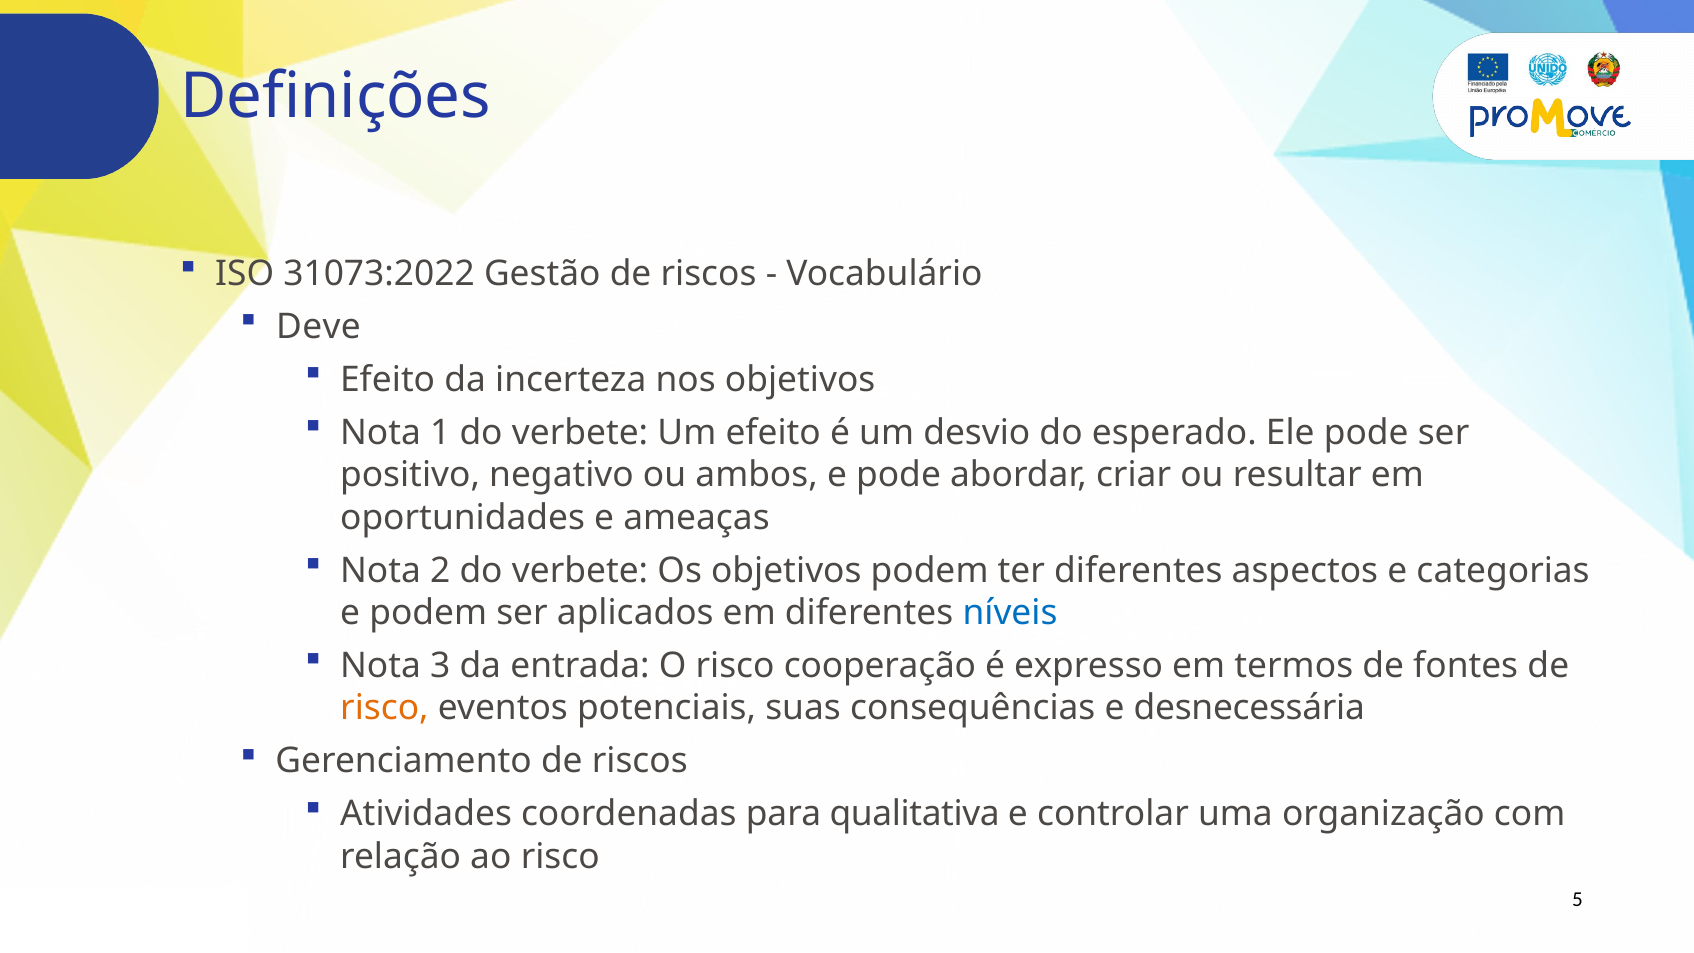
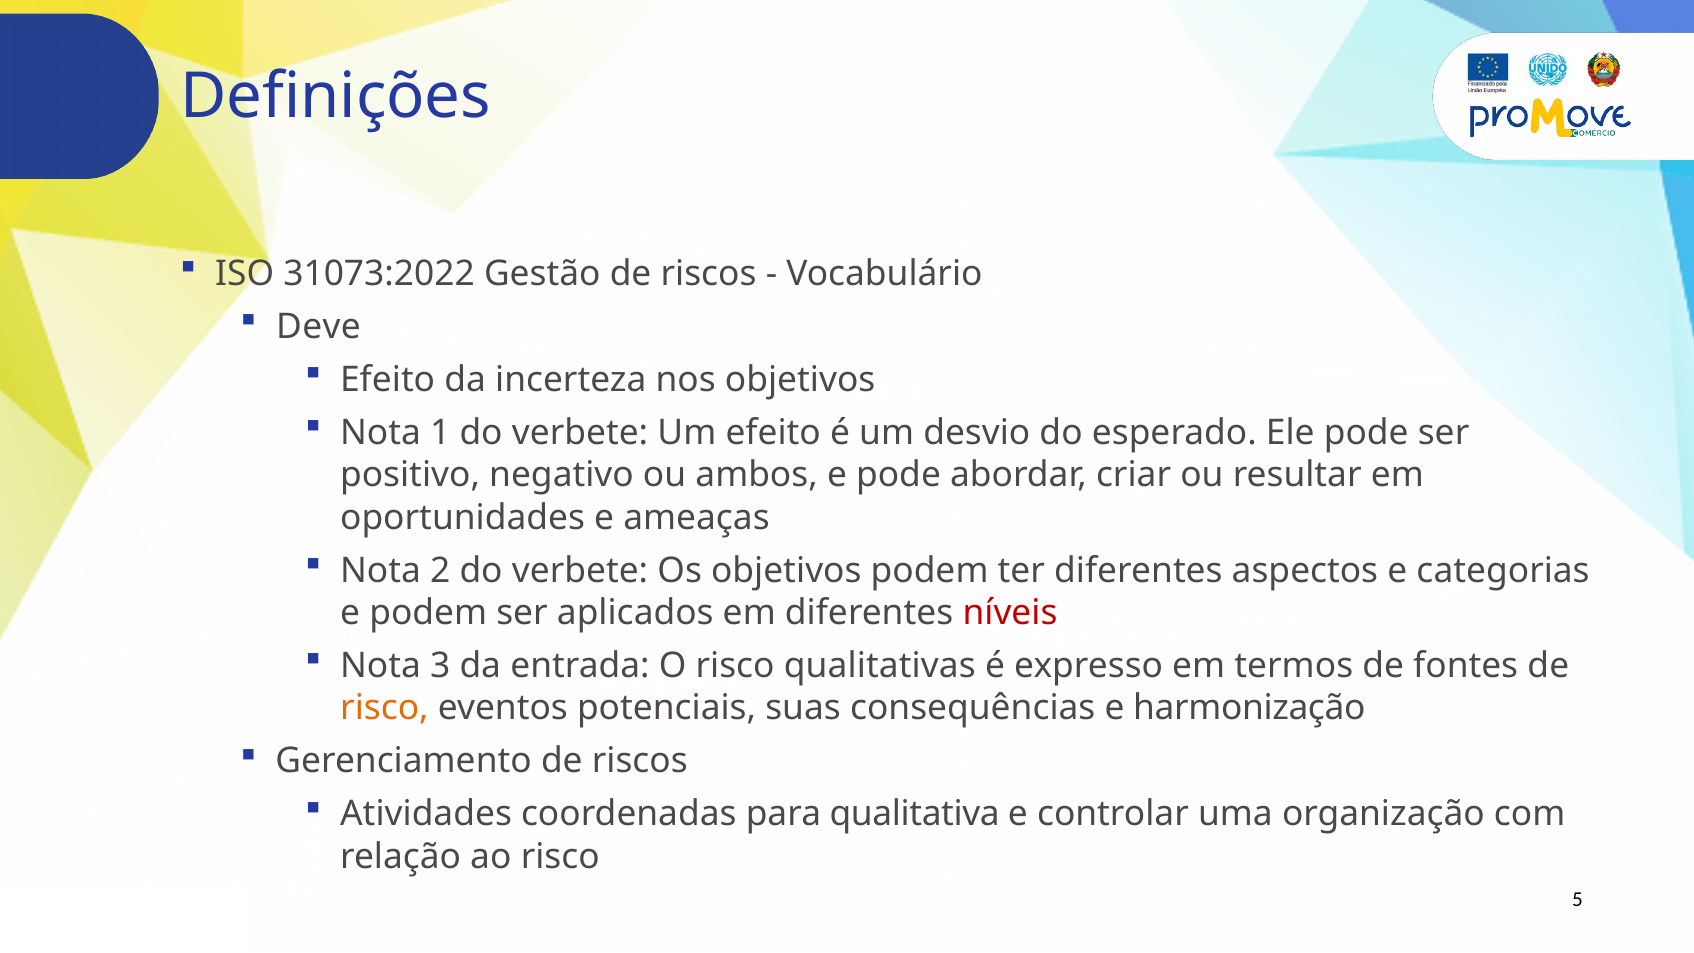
níveis colour: blue -> red (1010, 613)
cooperação: cooperação -> qualitativas (880, 666)
desnecessária: desnecessária -> harmonização (1249, 708)
